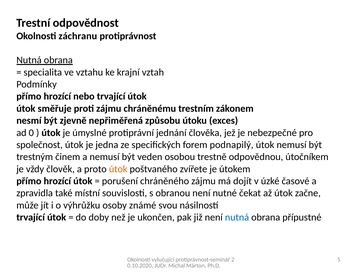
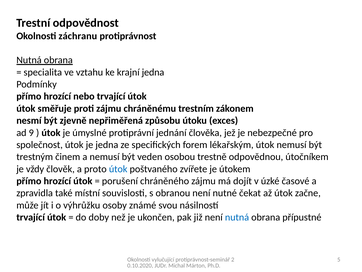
krajní vztah: vztah -> jedna (153, 72)
0: 0 -> 9 (31, 132)
podnapilý: podnapilý -> lékařským (232, 145)
útok colour: orange -> blue (118, 169)
